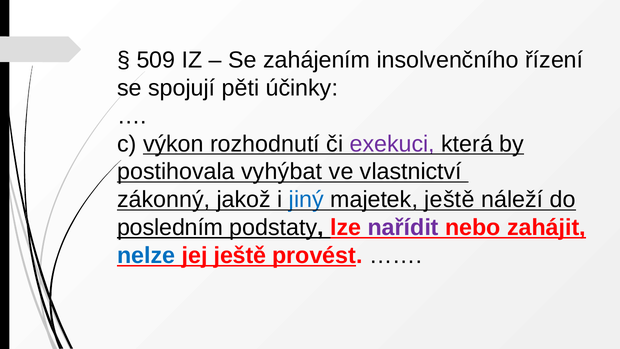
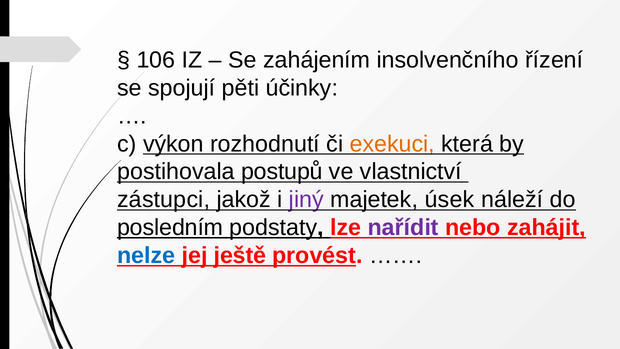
509: 509 -> 106 (156, 60)
exekuci colour: purple -> orange (392, 144)
vyhýbat: vyhýbat -> postupů (282, 172)
zákonný: zákonný -> zástupci (164, 200)
jiný colour: blue -> purple (306, 200)
majetek ještě: ještě -> úsek (449, 200)
